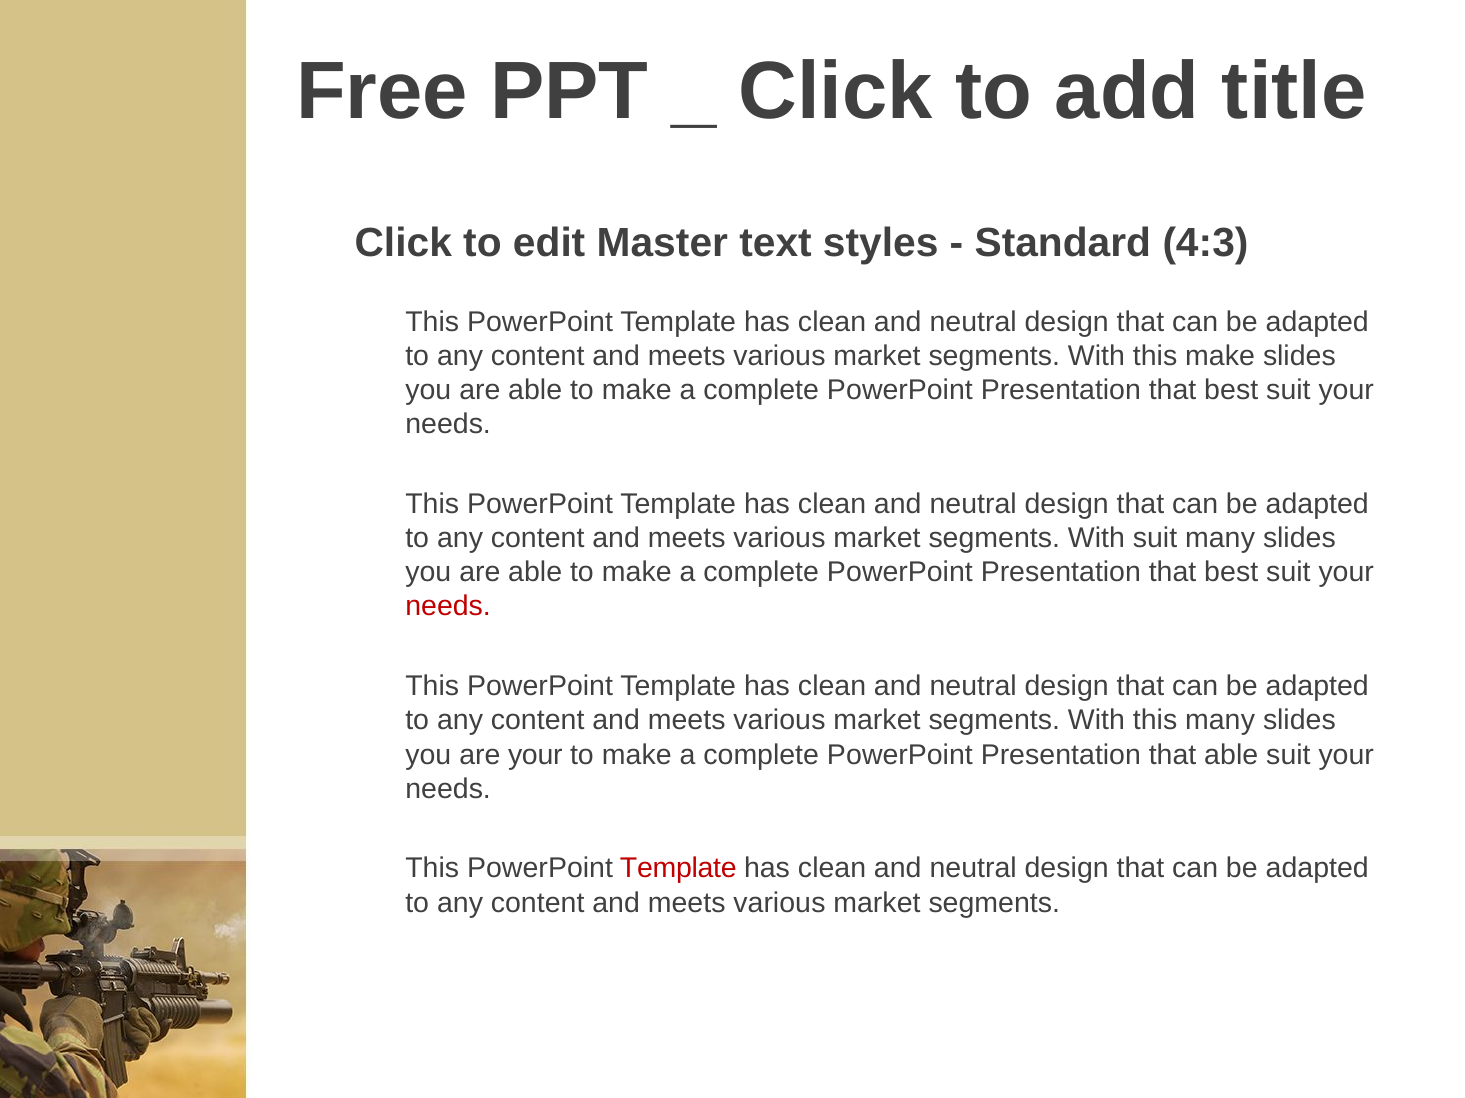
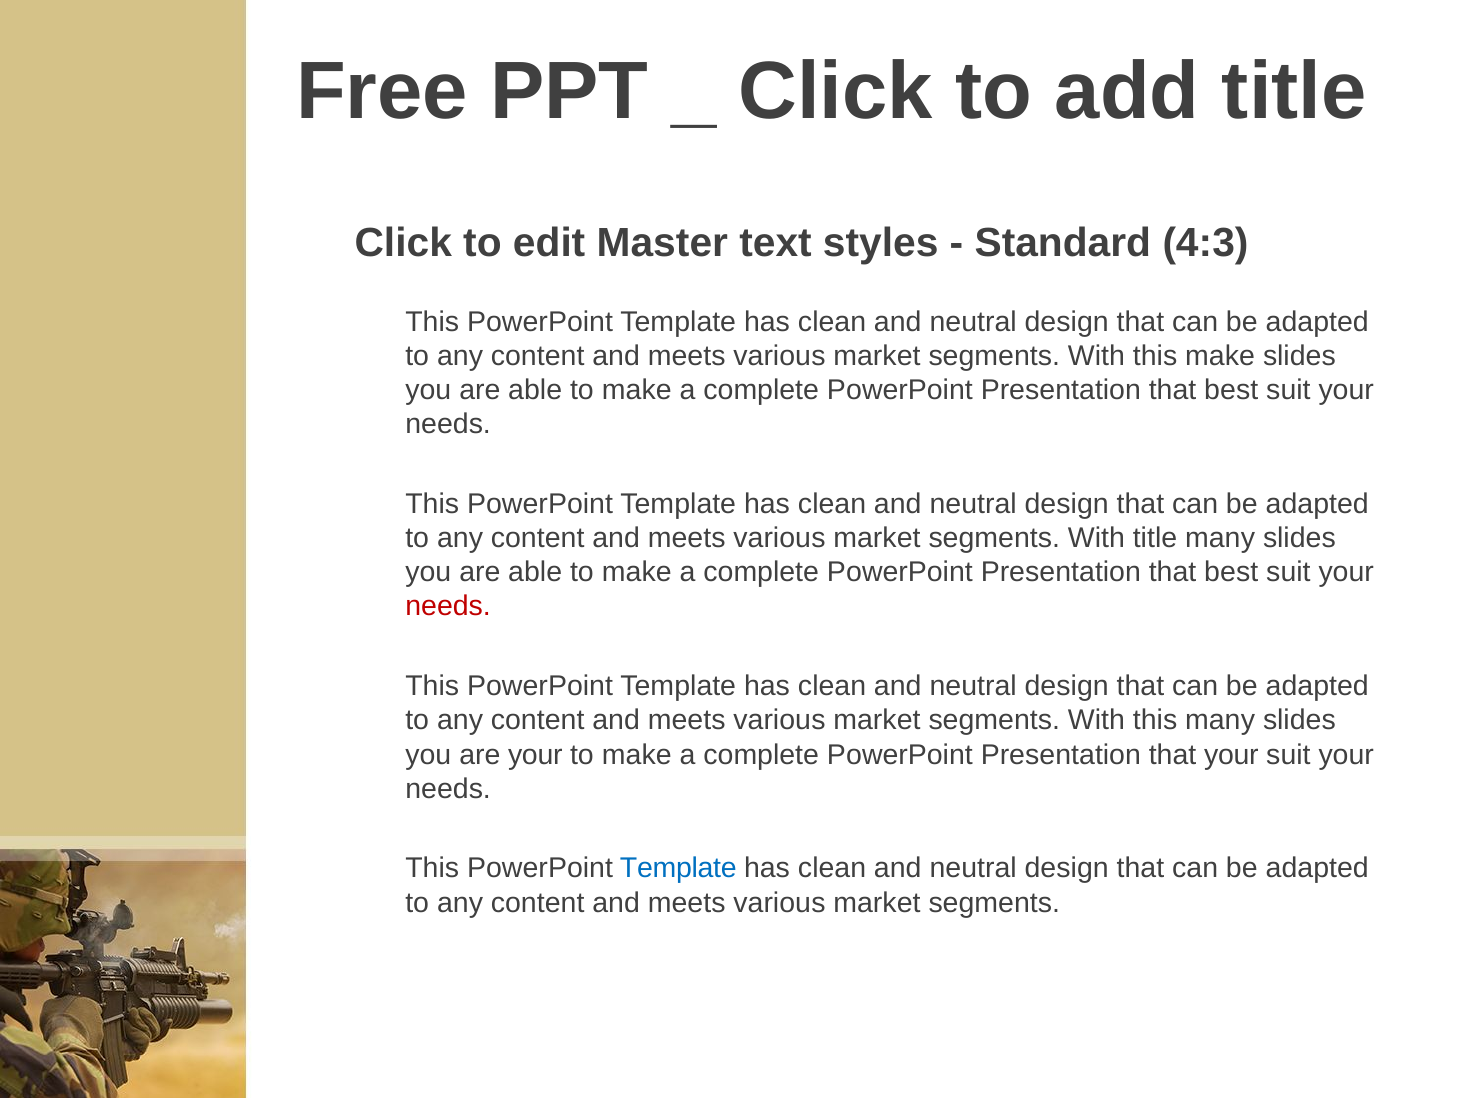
With suit: suit -> title (1155, 539)
that able: able -> your (1231, 755)
Template colour: red -> blue (678, 869)
